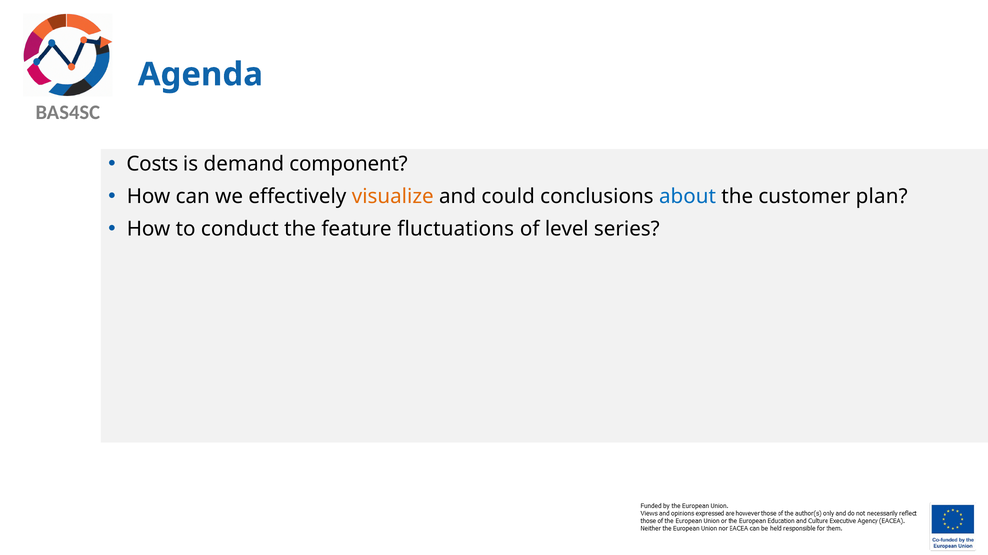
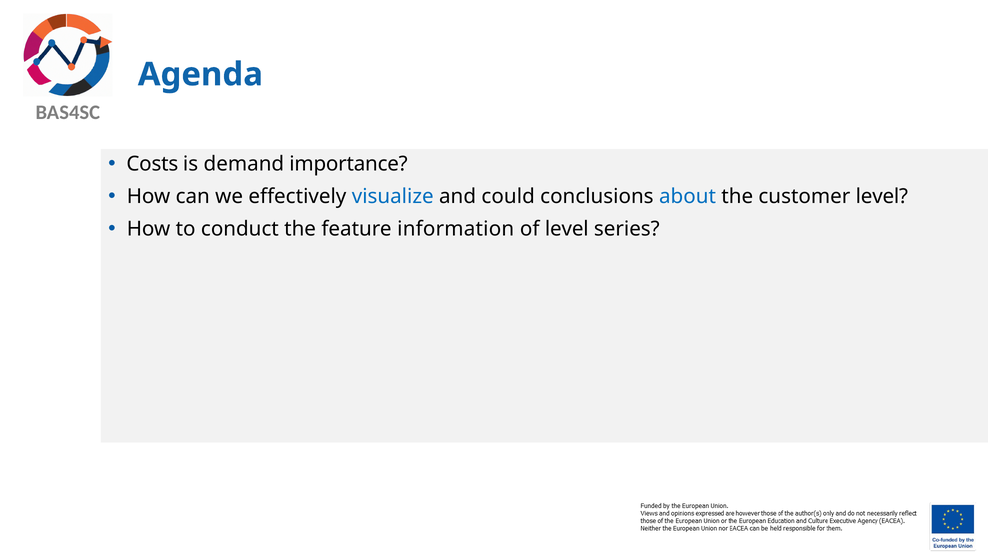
component: component -> importance (349, 164)
visualize colour: orange -> blue (393, 197)
customer plan: plan -> level (882, 197)
fluctuations: fluctuations -> information (456, 229)
